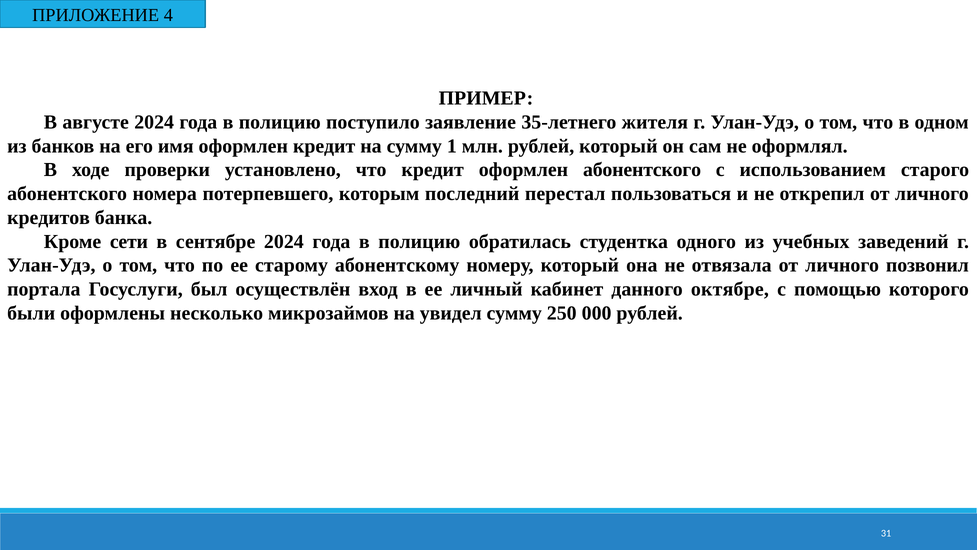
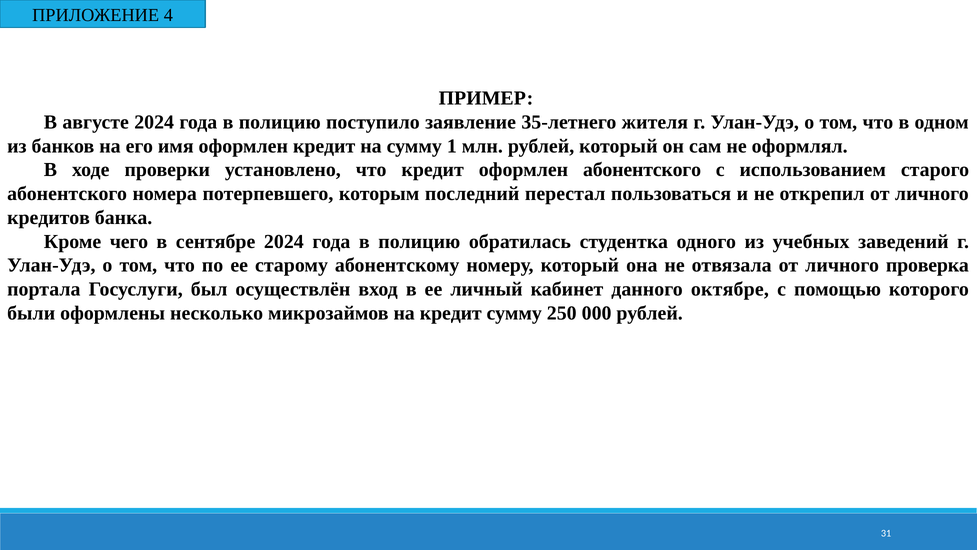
сети: сети -> чего (129, 241)
позвонил: позвонил -> проверка (927, 265)
на увидел: увидел -> кредит (451, 313)
